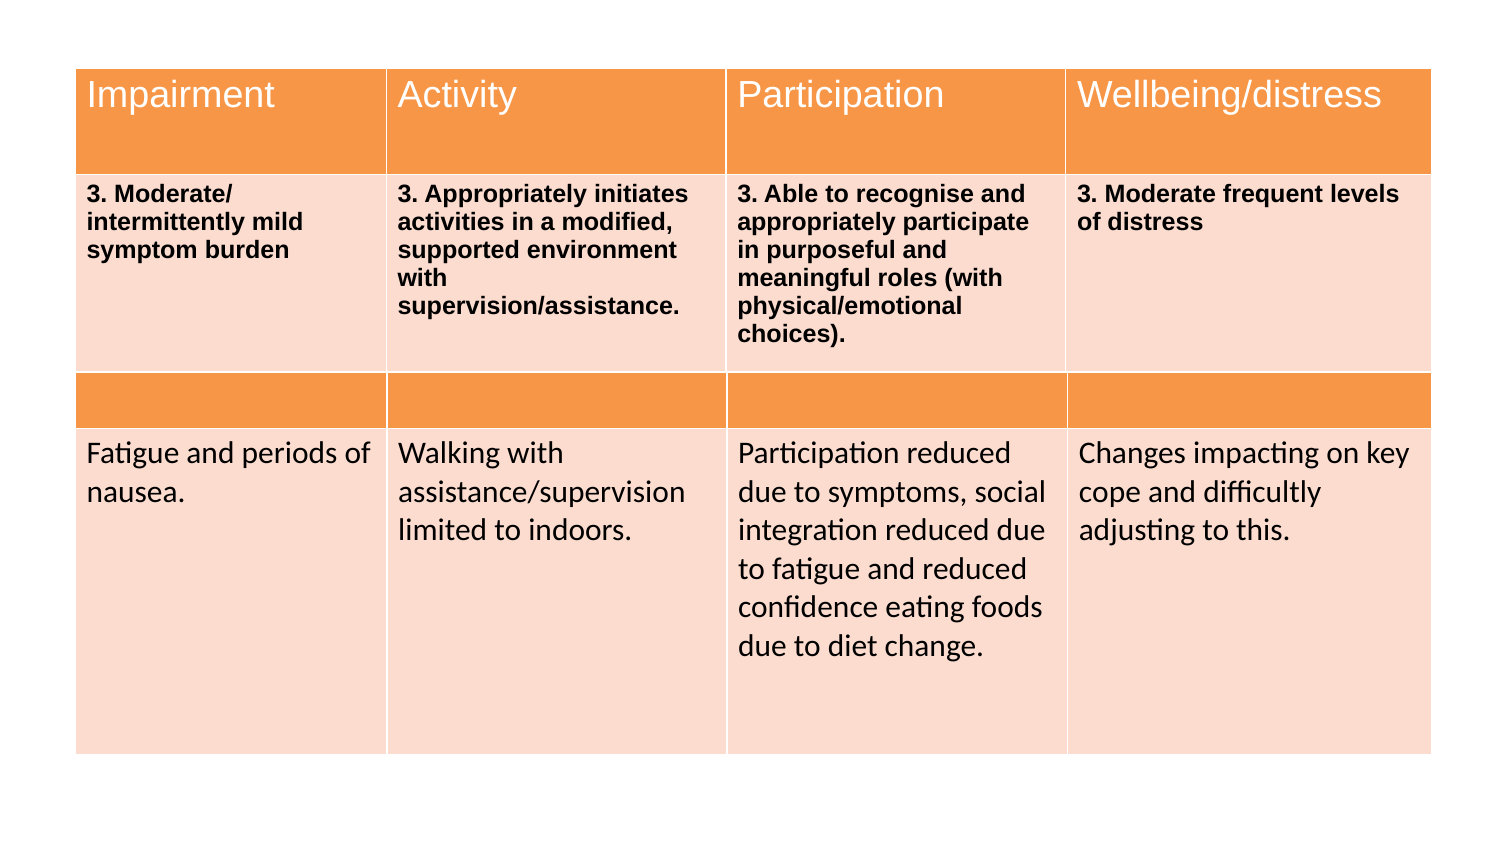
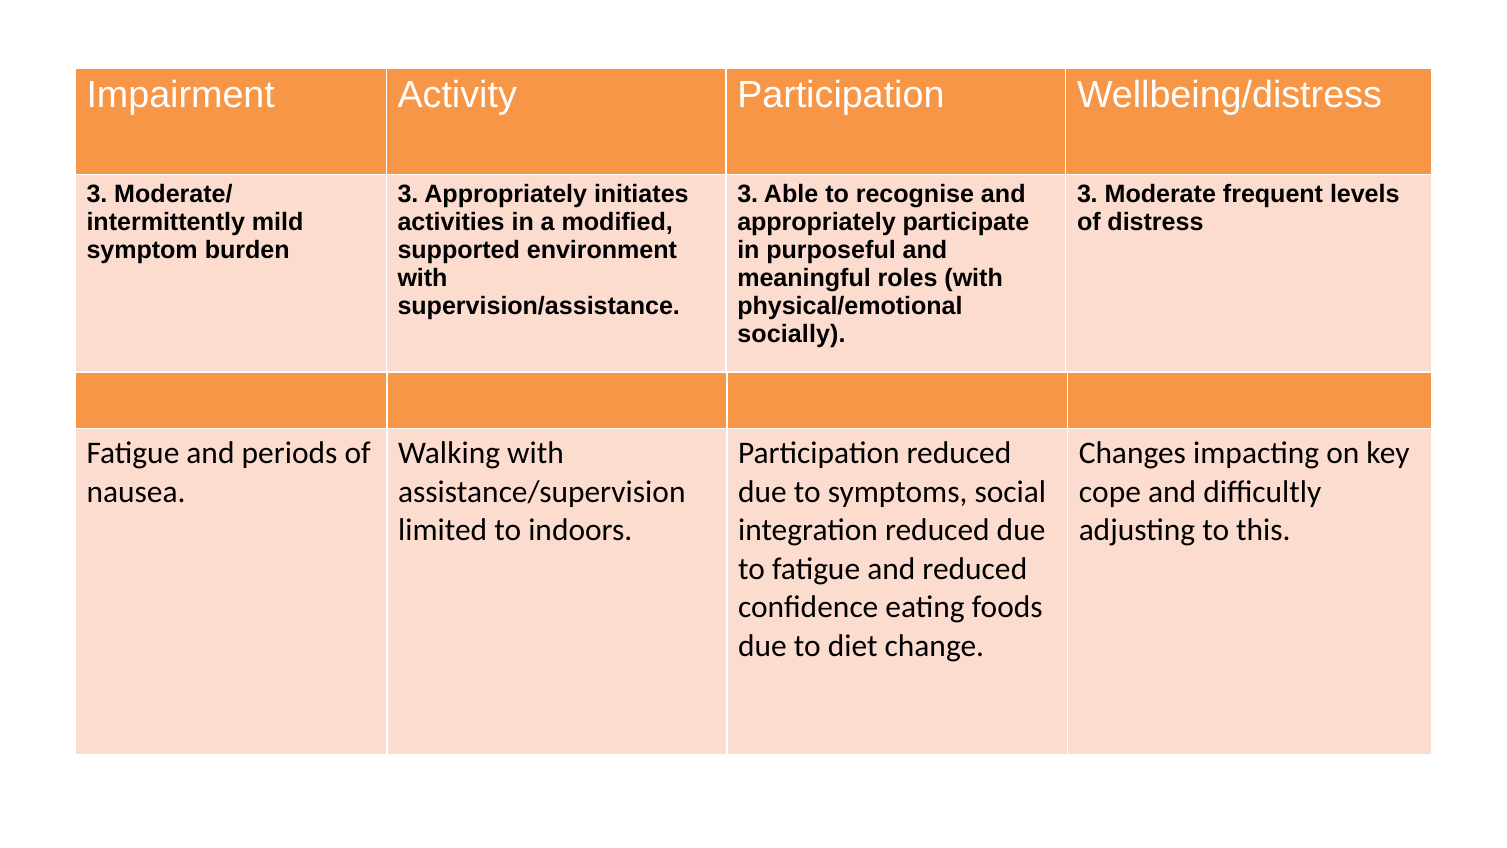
choices: choices -> socially (791, 334)
